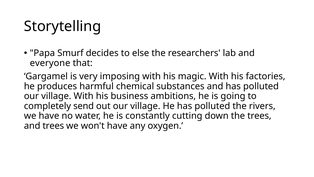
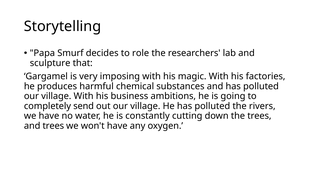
else: else -> role (141, 53)
everyone: everyone -> sculpture (50, 63)
